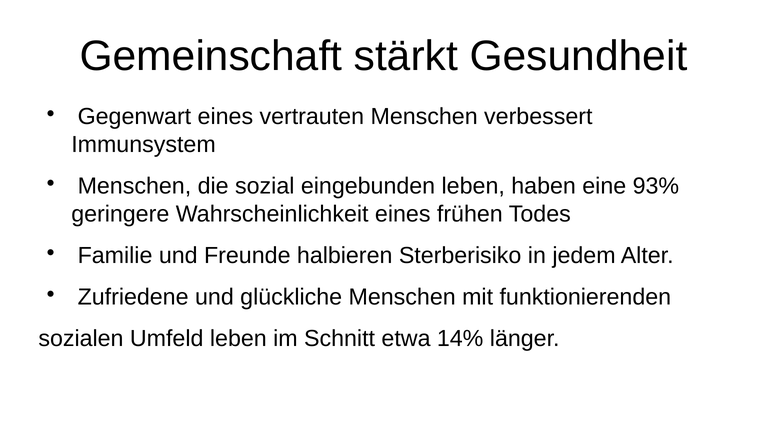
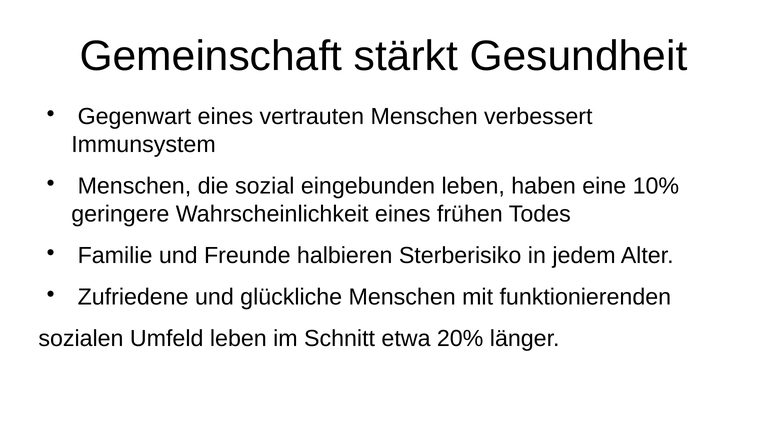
93%: 93% -> 10% (656, 186)
14%: 14% -> 20% (460, 339)
